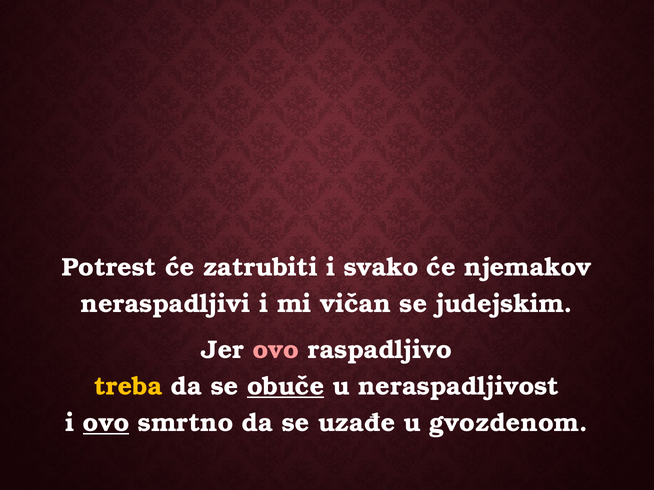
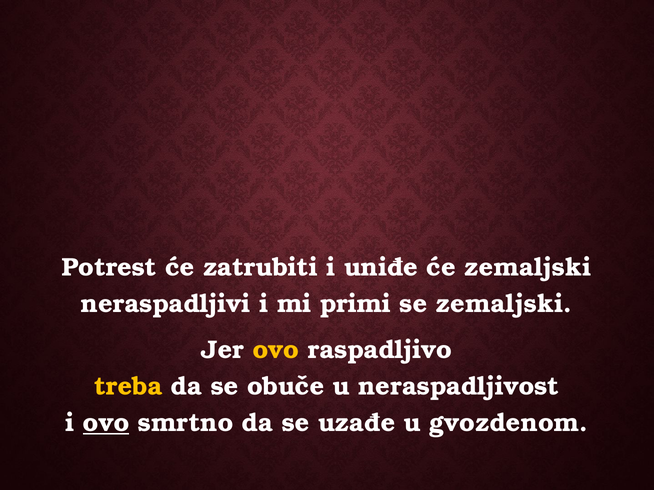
svako: svako -> uniđe (381, 268)
će njemakov: njemakov -> zemaljski (528, 268)
vičan: vičan -> primi (356, 304)
se judejskim: judejskim -> zemaljski (504, 304)
ovo colour: pink -> yellow (276, 350)
obuče underline: present -> none (286, 387)
